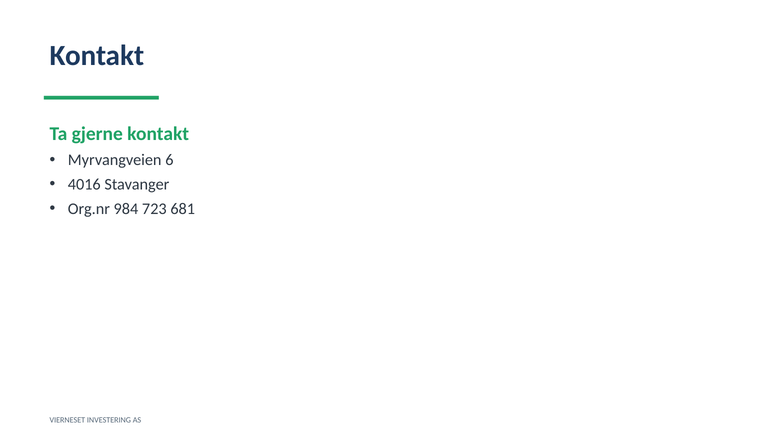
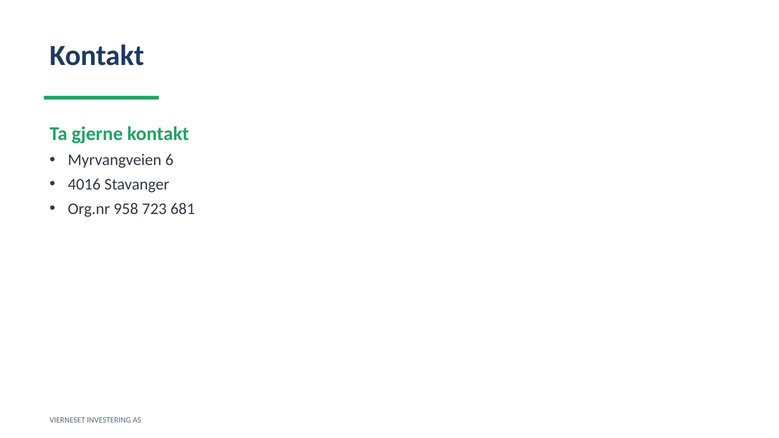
984: 984 -> 958 (126, 209)
